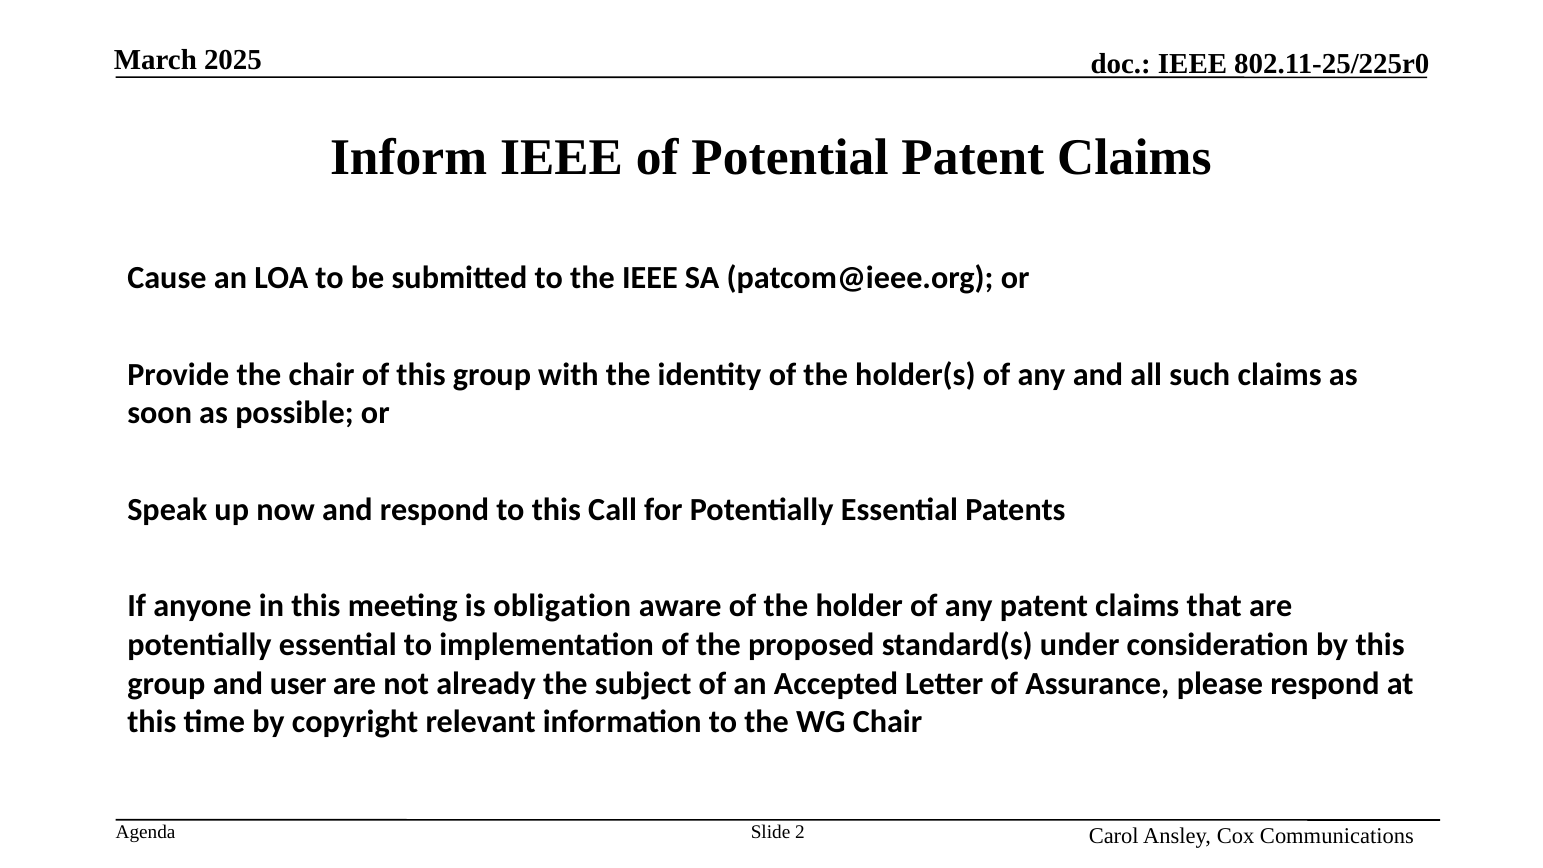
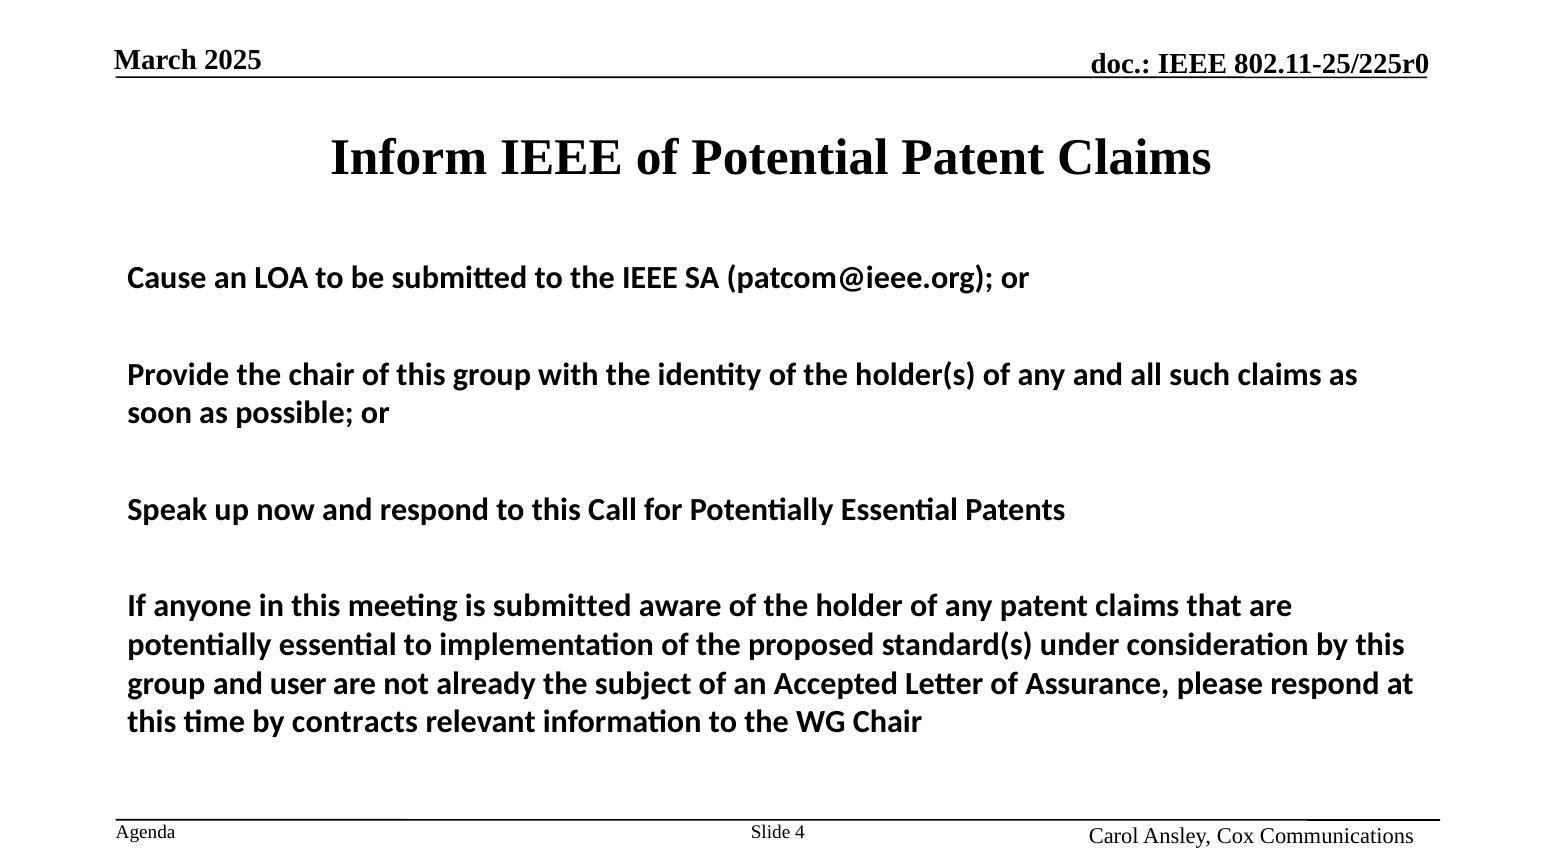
is obligation: obligation -> submitted (562, 606)
copyright: copyright -> contracts (355, 722)
2: 2 -> 4 (800, 832)
